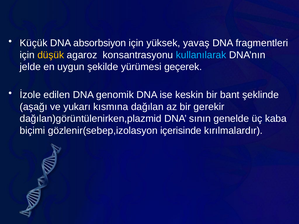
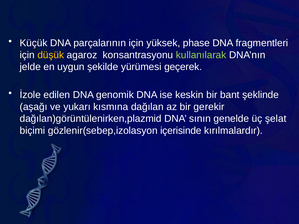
absorbsiyon: absorbsiyon -> parçalarının (100, 43)
yavaş: yavaş -> phase (196, 43)
kullanılarak colour: light blue -> light green (201, 55)
kaba: kaba -> şelat (276, 119)
